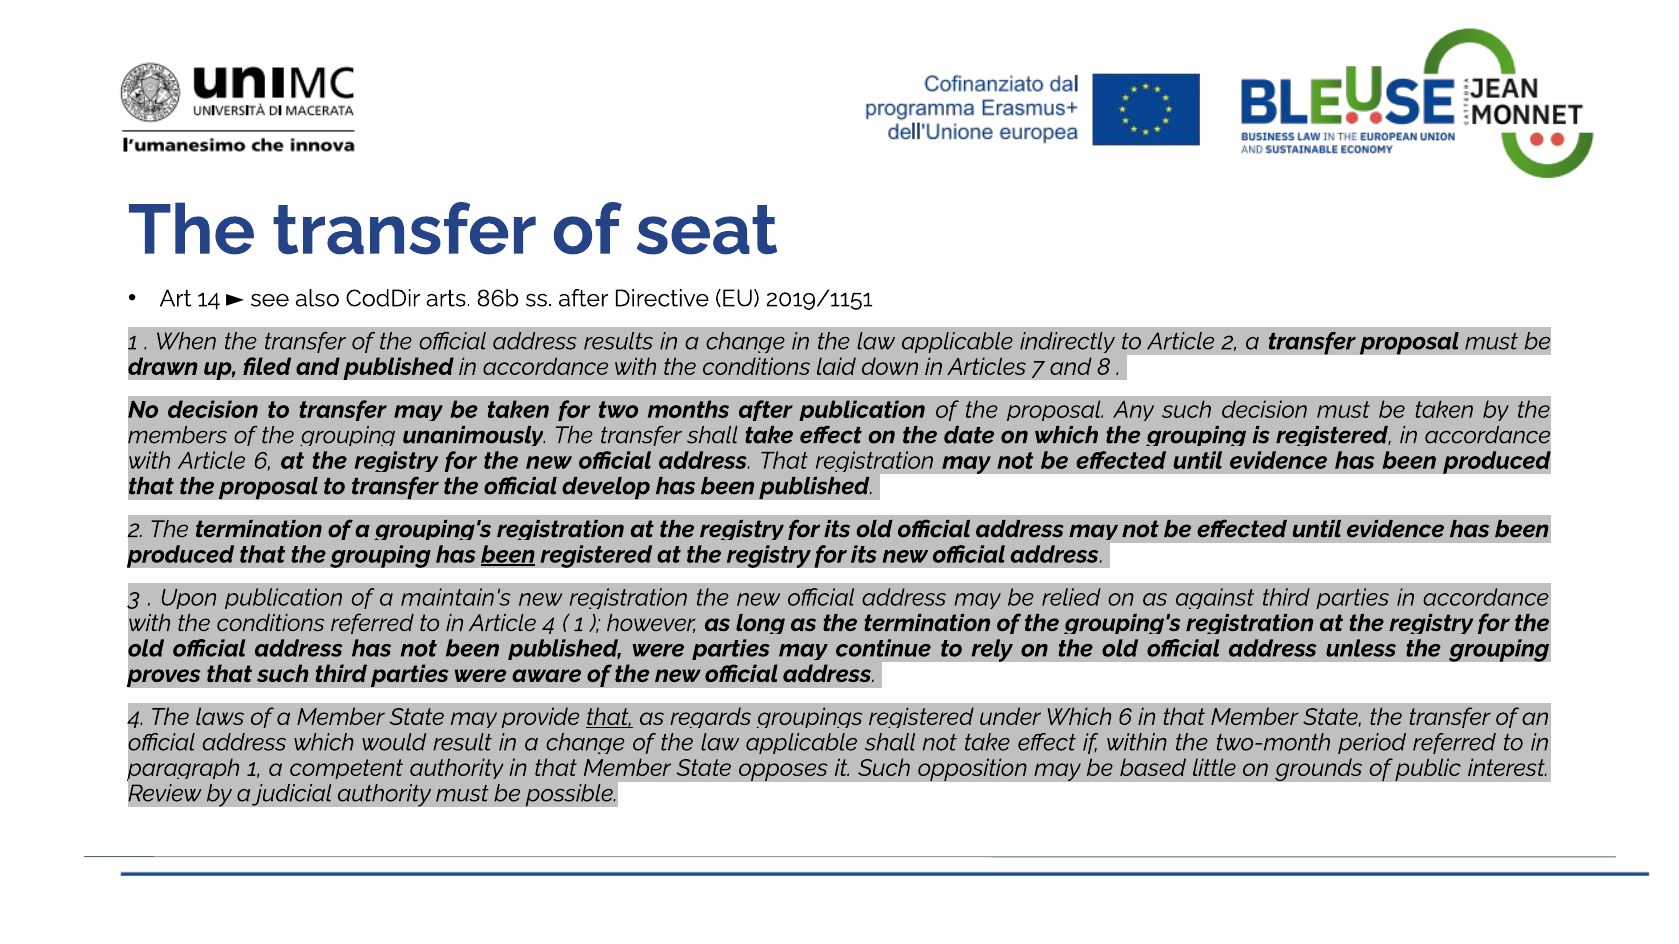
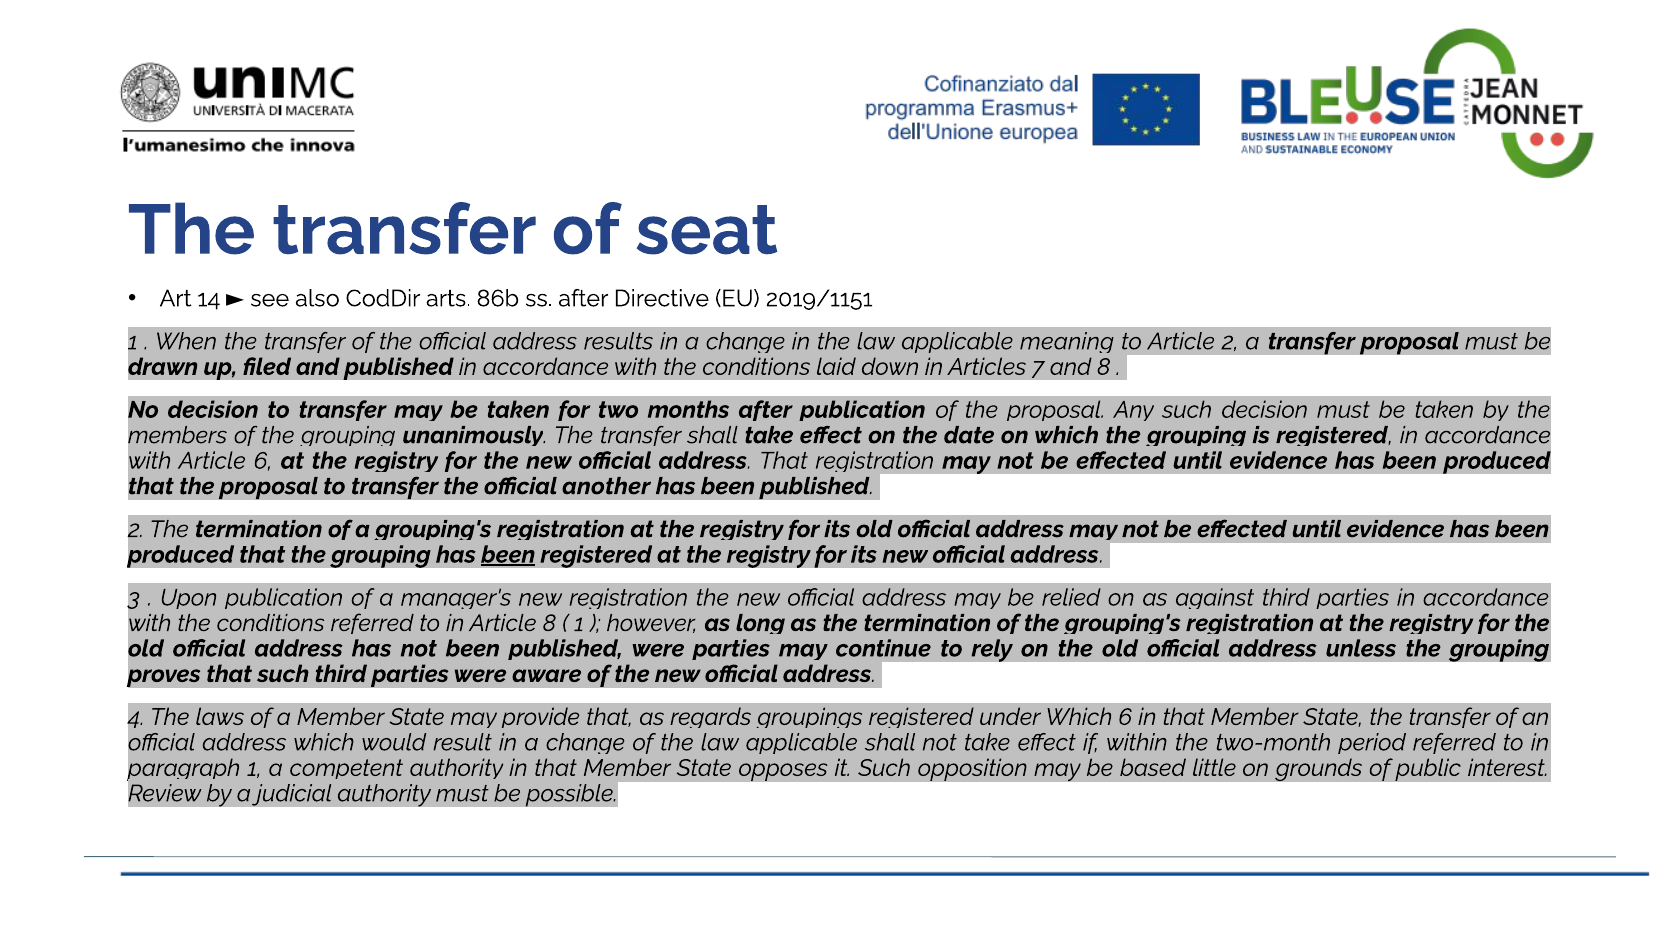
indirectly: indirectly -> meaning (1067, 342)
develop: develop -> another (606, 487)
maintain's: maintain's -> manager's (456, 598)
Article 4: 4 -> 8 (549, 624)
that underline: present -> none (610, 717)
